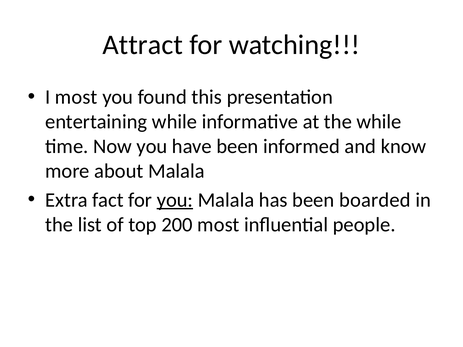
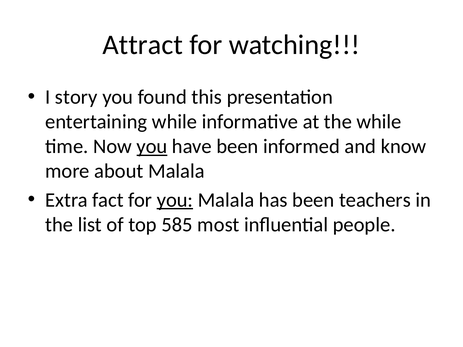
I most: most -> story (76, 97)
you underline: none -> present (152, 147)
boarded: boarded -> teachers (375, 200)
200: 200 -> 585 (177, 225)
